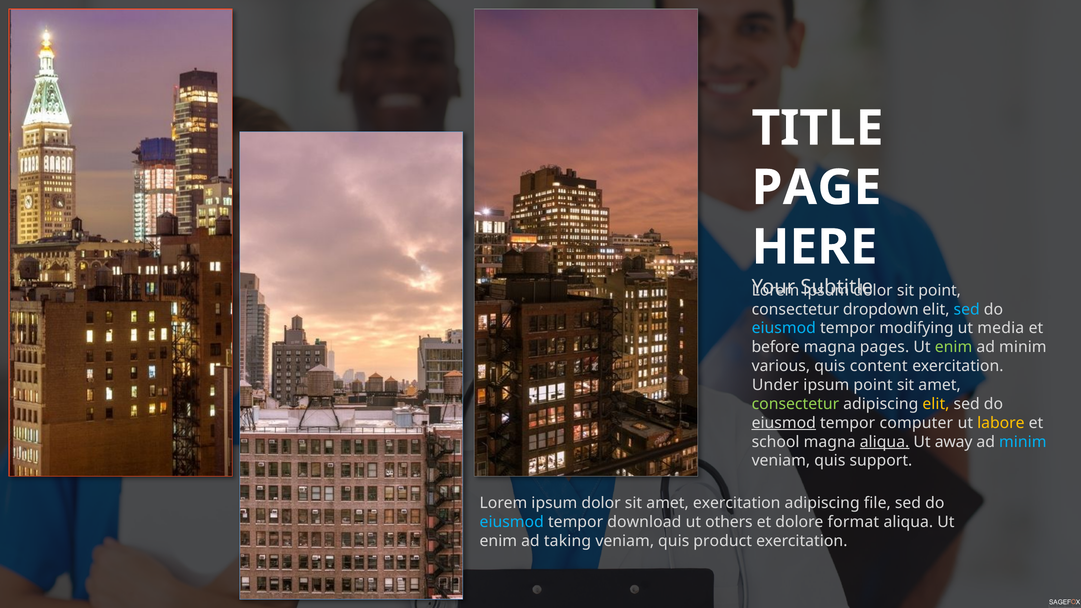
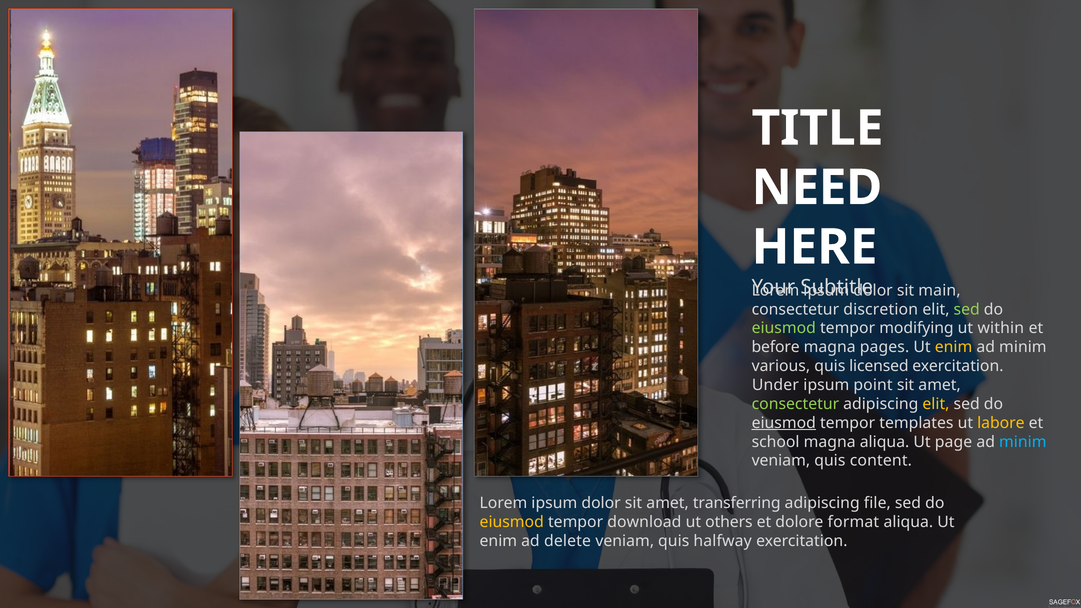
PAGE: PAGE -> NEED (817, 188)
sit point: point -> main (939, 290)
dropdown: dropdown -> discretion (881, 309)
sed colour: light blue -> light green (967, 309)
eiusmod colour: light blue -> light green (784, 328)
media: media -> within (1001, 328)
enim colour: light green -> yellow (954, 347)
content: content -> licensed (879, 366)
computer: computer -> templates (916, 423)
aliqua underline: present -> none (885, 442)
away: away -> page (954, 442)
support: support -> content (881, 461)
amet exercitation: exercitation -> transferring (737, 503)
eiusmod colour: light blue -> yellow (512, 522)
taking: taking -> delete (568, 541)
product: product -> halfway (723, 541)
